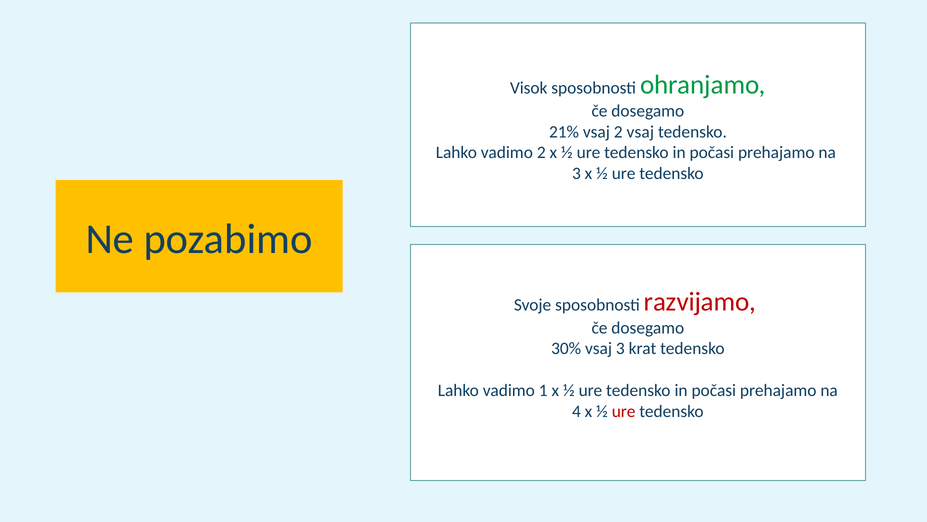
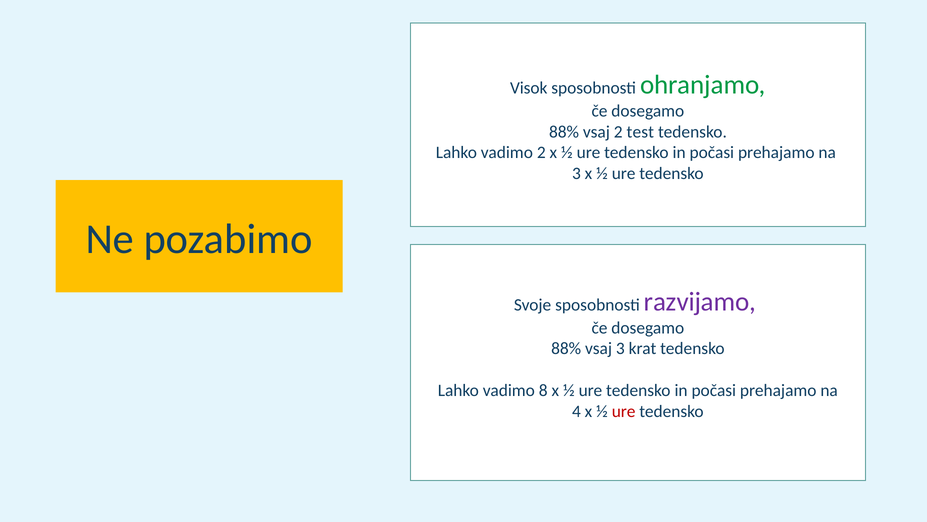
21%: 21% -> 88% (564, 132)
2 vsaj: vsaj -> test (640, 132)
razvijamo colour: red -> purple (700, 301)
30%: 30% -> 88% (566, 348)
1: 1 -> 8 (543, 390)
